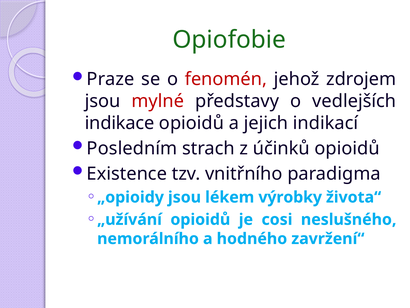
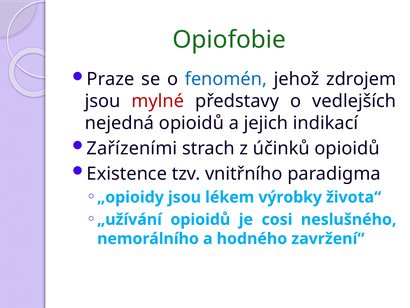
fenomén colour: red -> blue (226, 79)
indikace: indikace -> nejedná (120, 123)
Posledním: Posledním -> Zařízeními (132, 148)
